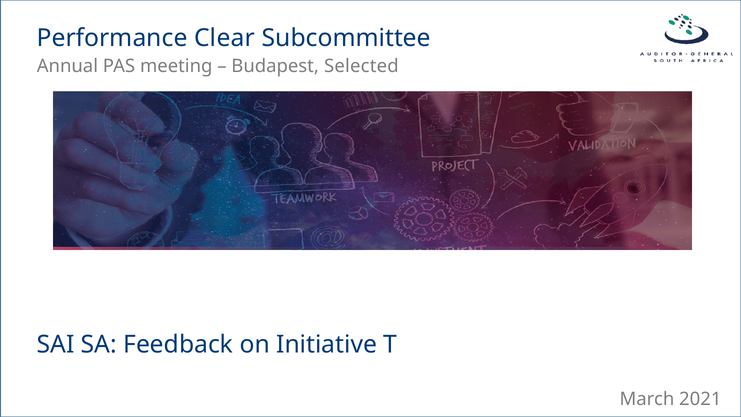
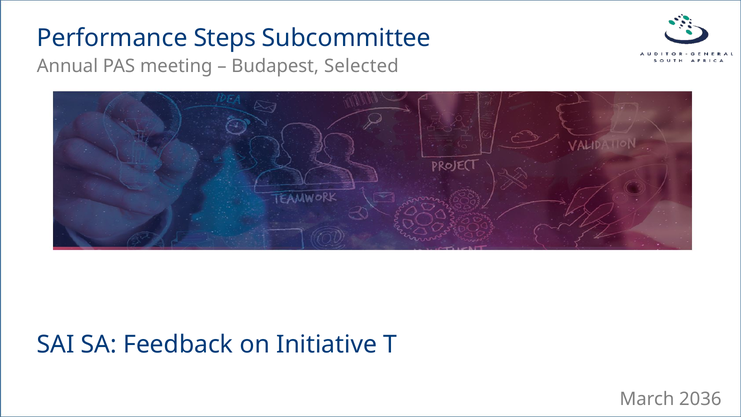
Clear: Clear -> Steps (225, 38)
2021: 2021 -> 2036 (700, 399)
